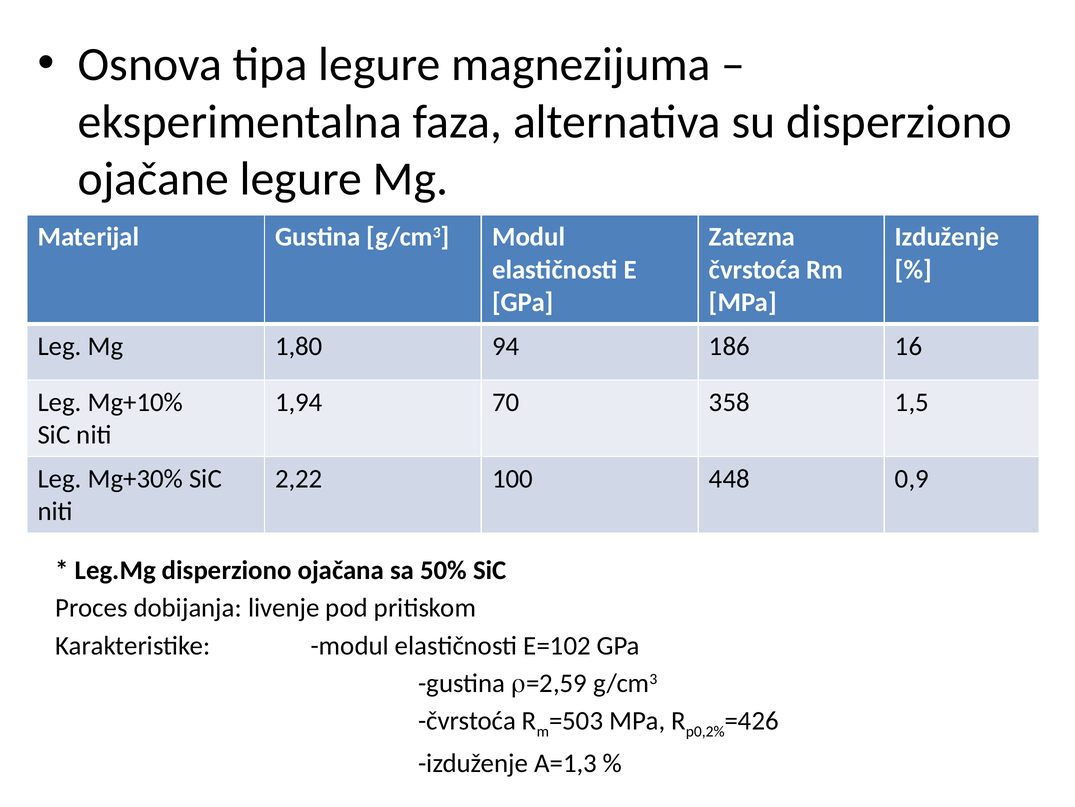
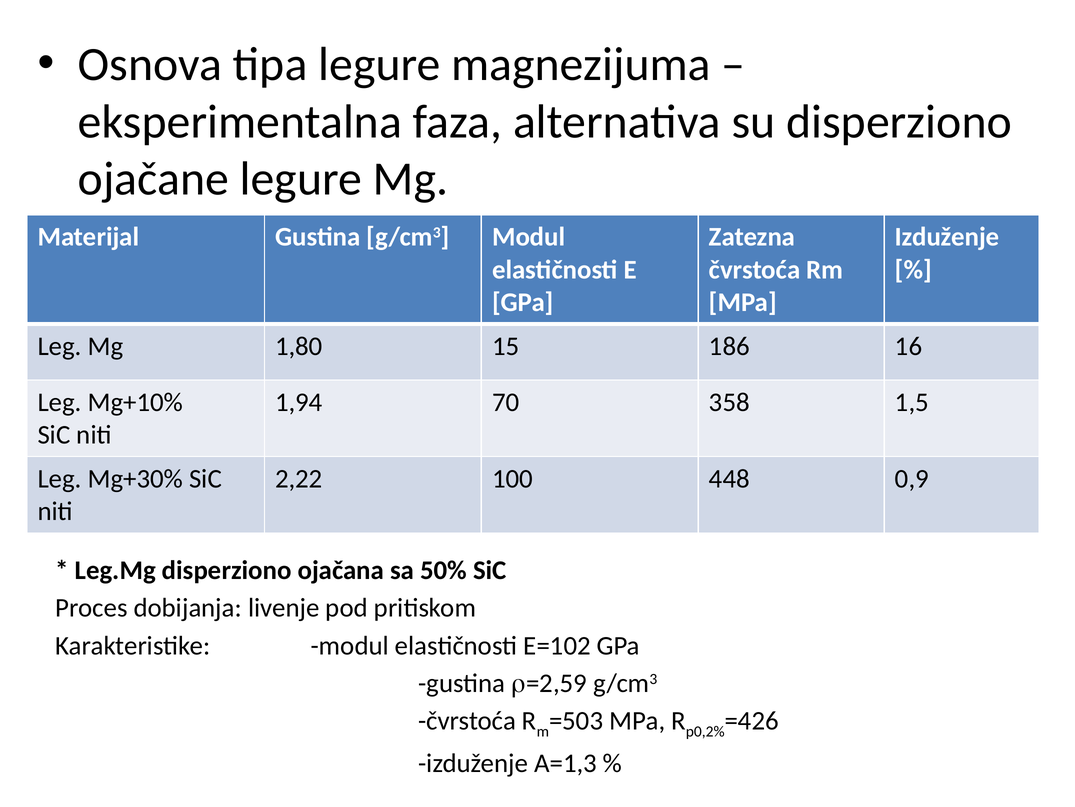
94: 94 -> 15 (506, 346)
